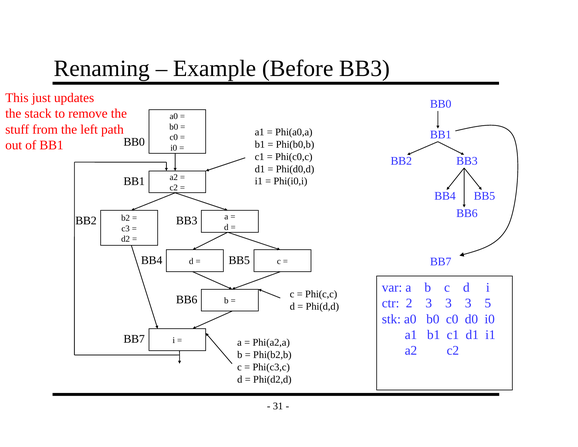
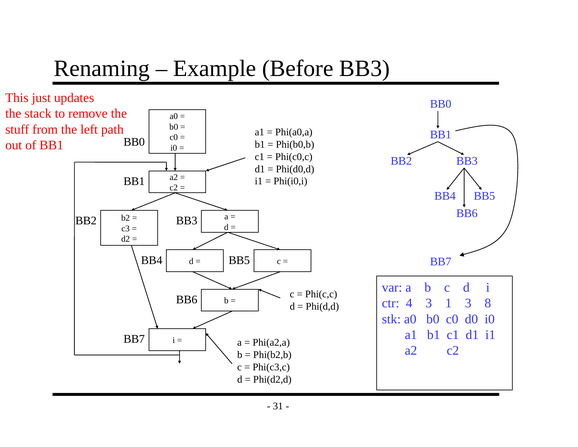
2: 2 -> 4 (409, 303)
3: 3 -> 1 (448, 303)
5: 5 -> 8 (488, 303)
